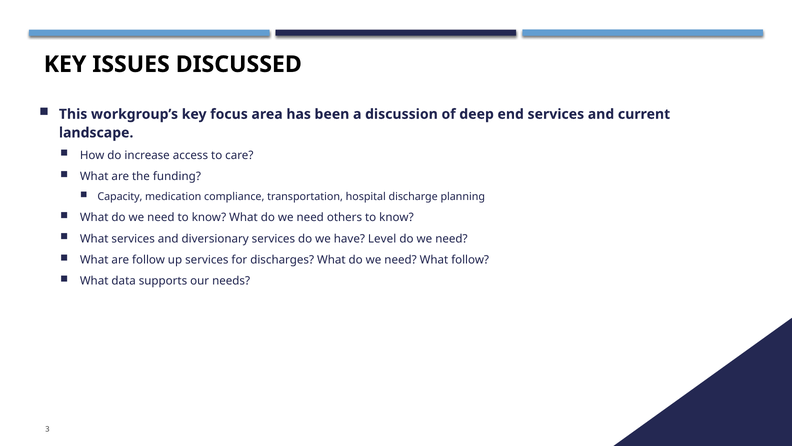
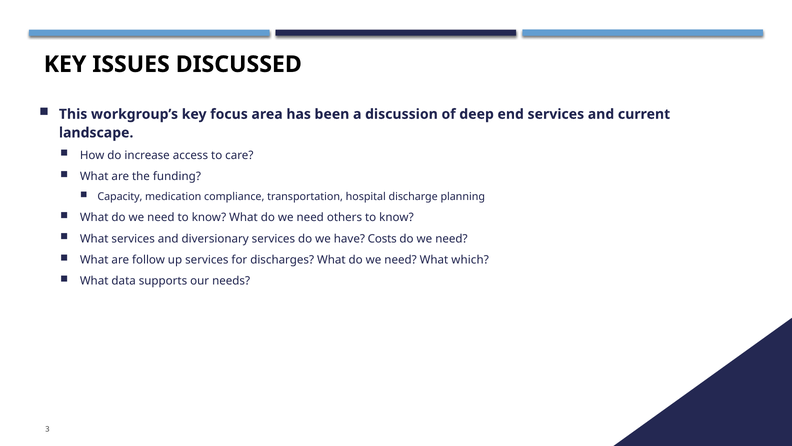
Level: Level -> Costs (382, 238)
What follow: follow -> which (470, 260)
